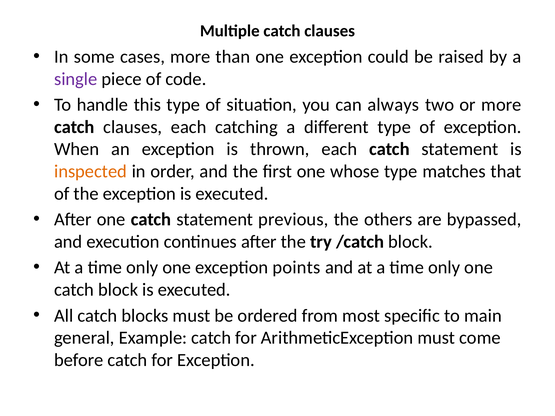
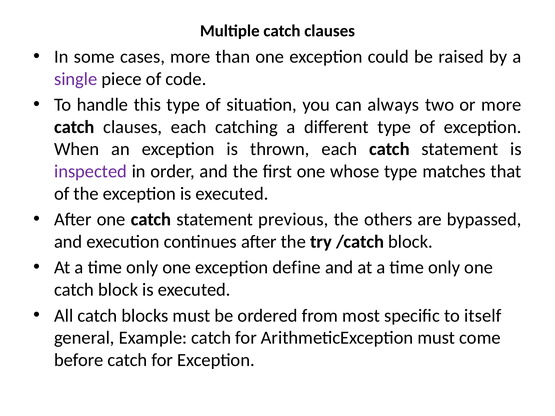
inspected colour: orange -> purple (91, 171)
points: points -> define (297, 268)
main: main -> itself (483, 316)
